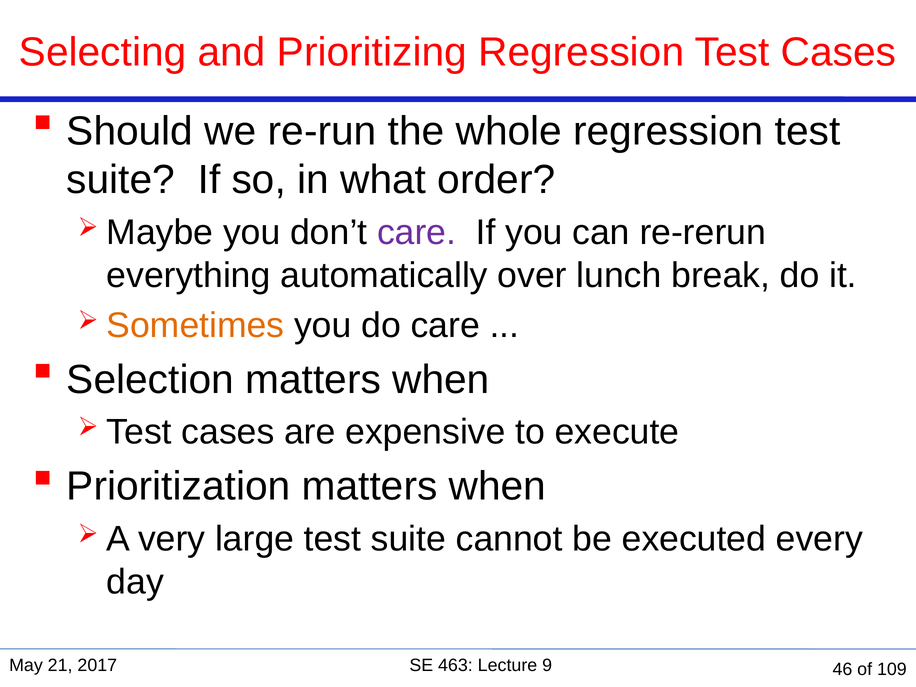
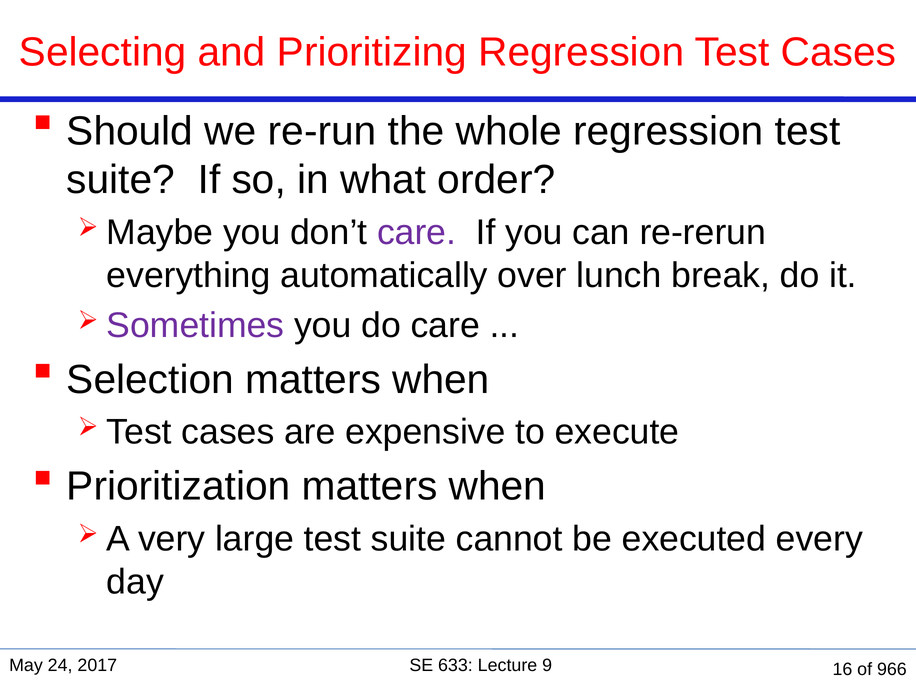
Sometimes colour: orange -> purple (195, 325)
21: 21 -> 24 (60, 665)
463: 463 -> 633 (455, 665)
46: 46 -> 16 (842, 669)
109: 109 -> 966 (892, 669)
